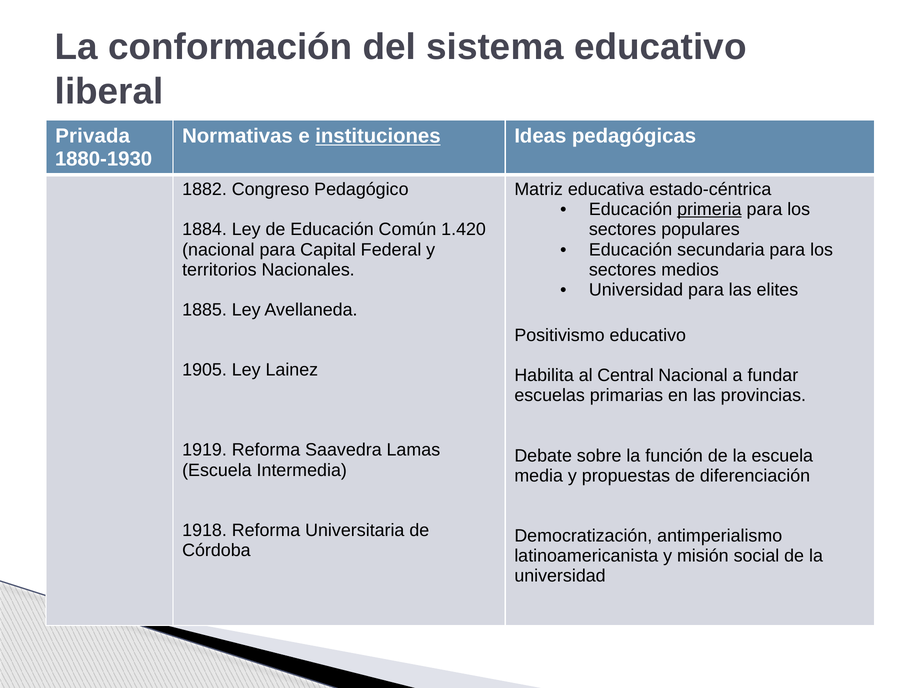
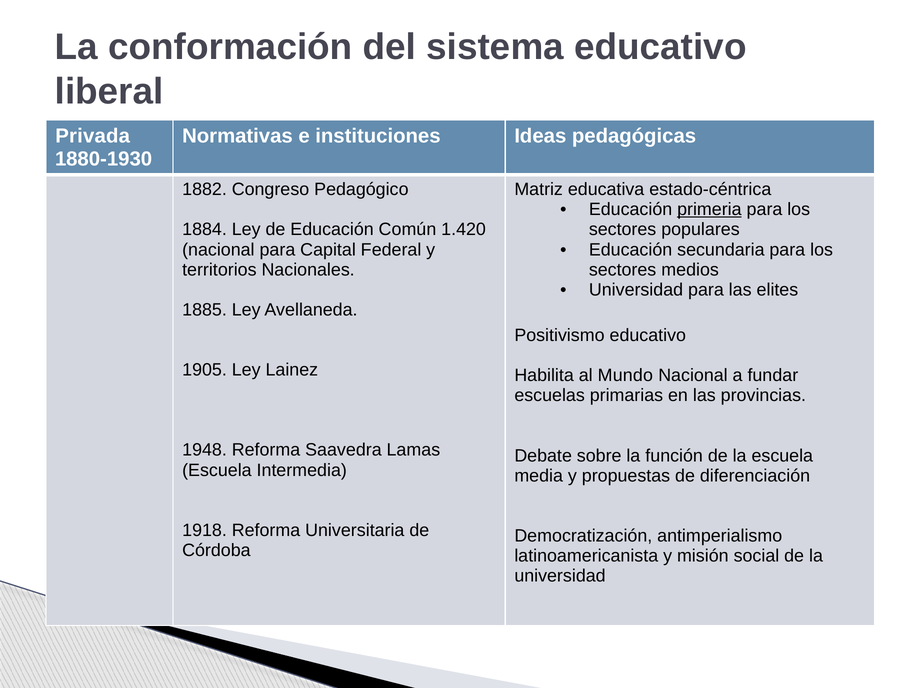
instituciones underline: present -> none (378, 136)
Central: Central -> Mundo (625, 375)
1919: 1919 -> 1948 (205, 450)
